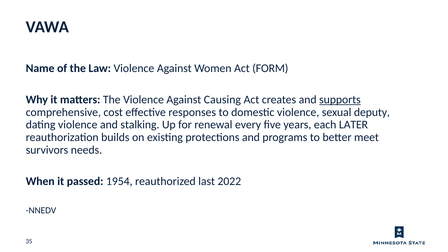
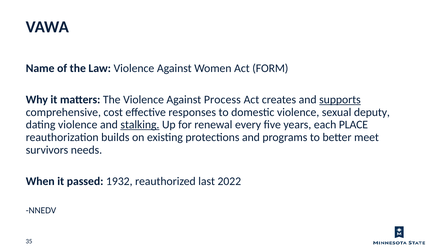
Causing: Causing -> Process (222, 100)
stalking underline: none -> present (140, 125)
LATER: LATER -> PLACE (353, 125)
1954: 1954 -> 1932 (119, 181)
